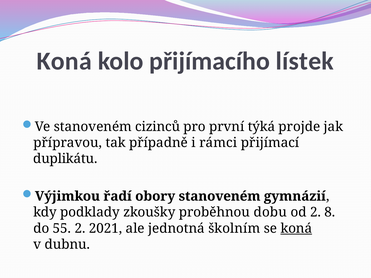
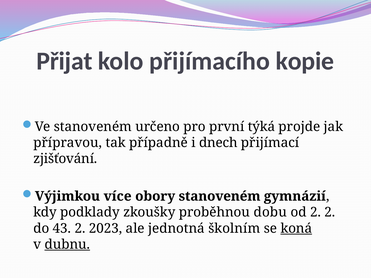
Koná: Koná -> Přijat (64, 61)
lístek: lístek -> kopie (305, 61)
cizinců: cizinců -> určeno (158, 127)
rámci: rámci -> dnech (218, 143)
duplikátu: duplikátu -> zjišťování (65, 159)
řadí: řadí -> více (118, 196)
2 8: 8 -> 2 (330, 212)
55: 55 -> 43 (62, 229)
2021: 2021 -> 2023 (106, 229)
dubnu underline: none -> present (67, 245)
